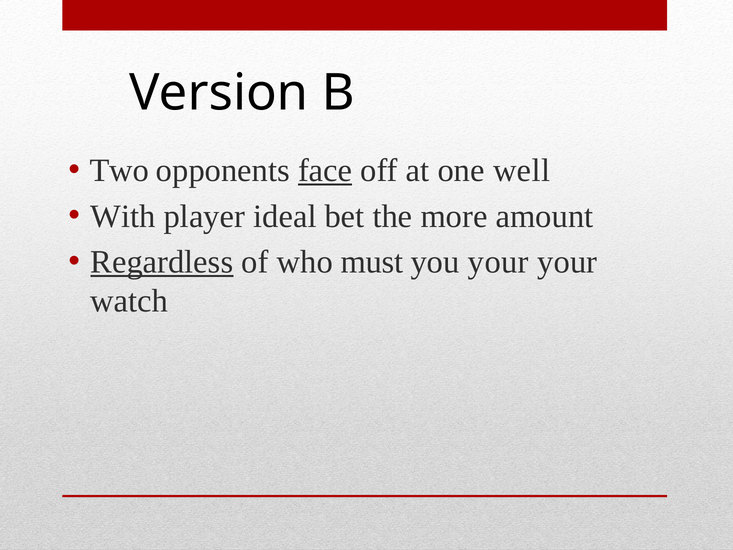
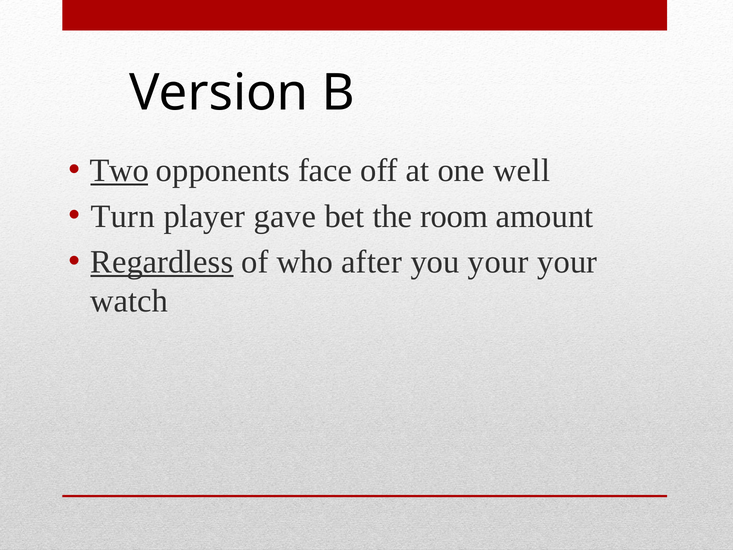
Two underline: none -> present (119, 171)
face underline: present -> none (325, 171)
With: With -> Turn (123, 216)
ideal: ideal -> gave (285, 216)
more: more -> room (454, 216)
must: must -> after (372, 262)
